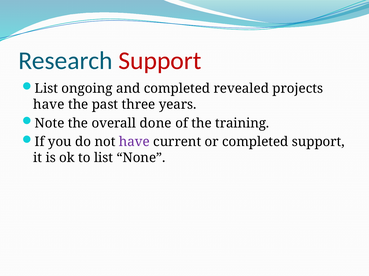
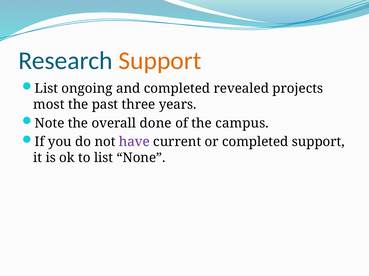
Support colour: red -> orange (160, 61)
have: have -> most (49, 105)
training: training -> campus (242, 123)
